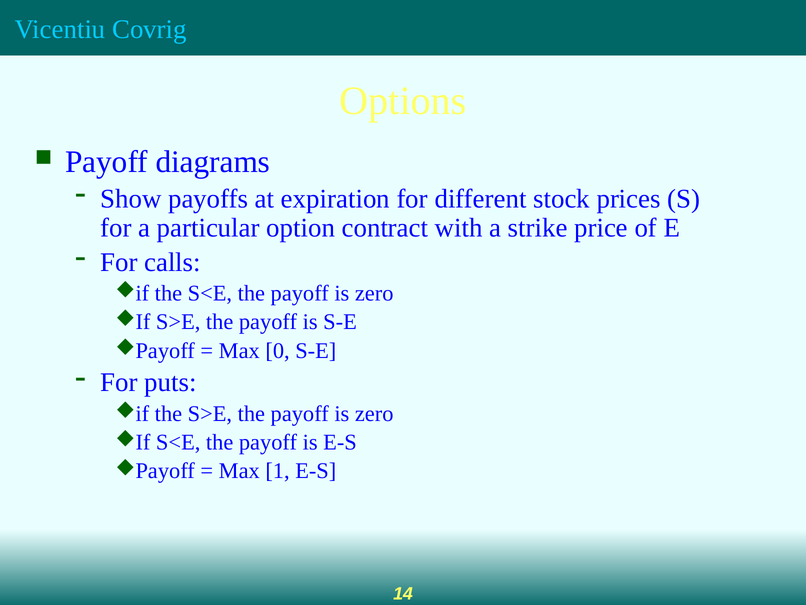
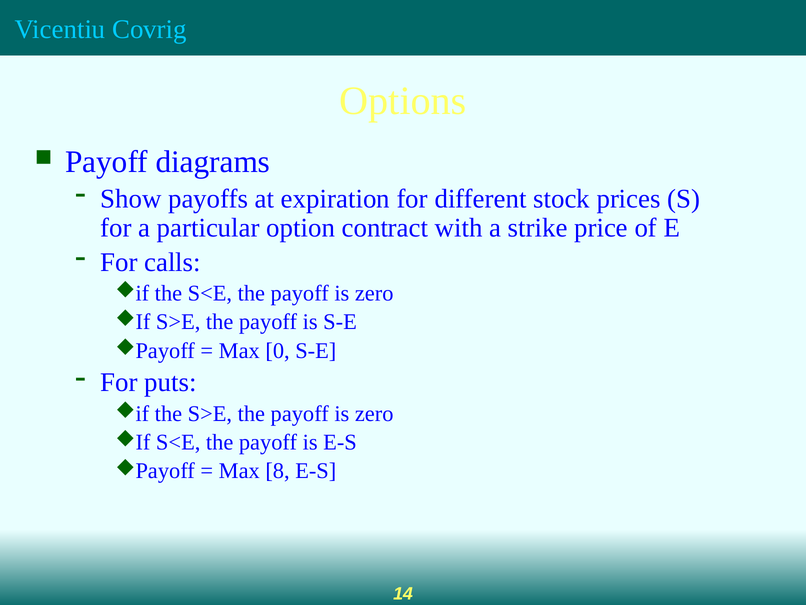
1: 1 -> 8 (278, 471)
